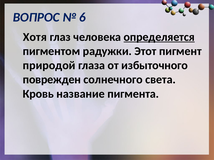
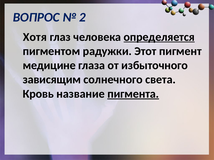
6: 6 -> 2 (82, 17)
природой: природой -> медицине (49, 66)
поврежден: поврежден -> зависящим (52, 80)
пигмента underline: none -> present (133, 94)
